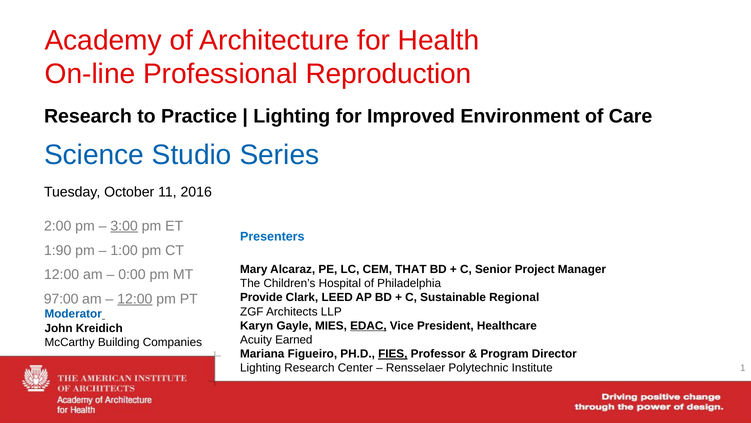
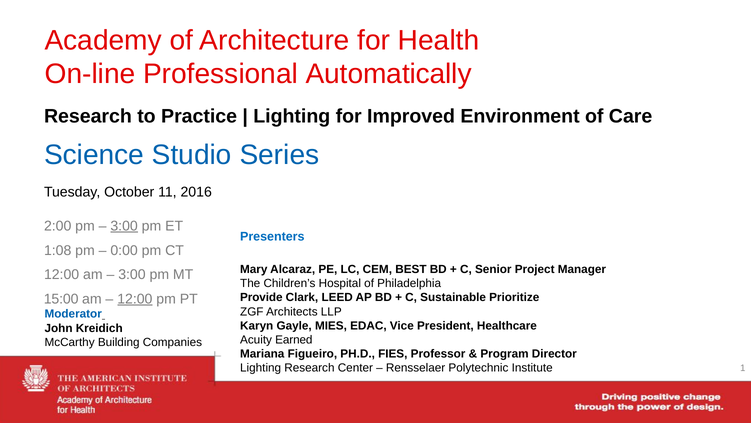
Reproduction: Reproduction -> Automatically (389, 74)
1:90: 1:90 -> 1:08 (58, 250)
1:00: 1:00 -> 0:00 (124, 250)
THAT: THAT -> BEST (411, 269)
0:00: 0:00 -> 3:00 (132, 274)
Regional: Regional -> Prioritize (514, 297)
97:00: 97:00 -> 15:00 (61, 299)
EDAC underline: present -> none (368, 325)
FIES underline: present -> none (393, 353)
